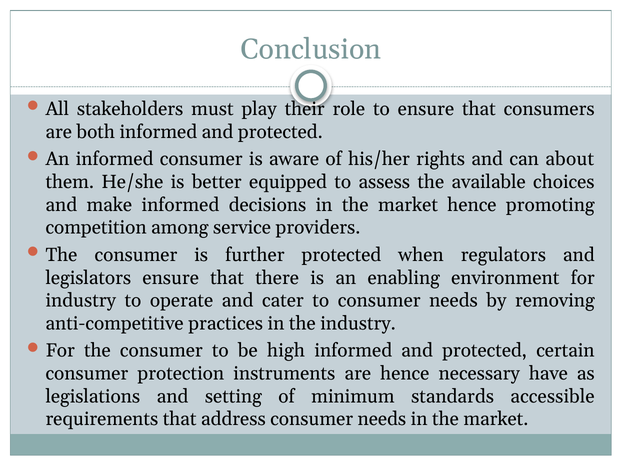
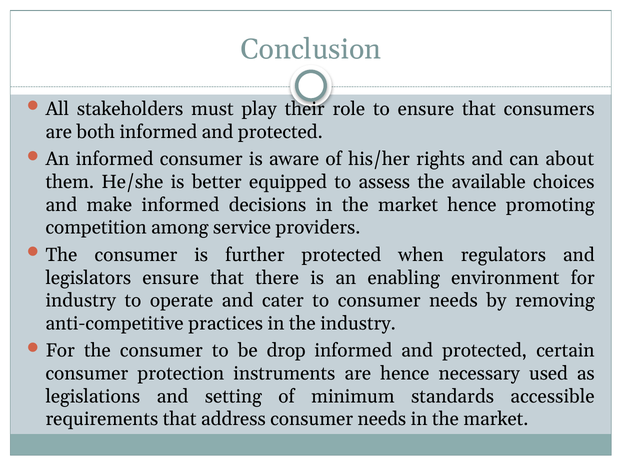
high: high -> drop (286, 351)
have: have -> used (548, 374)
